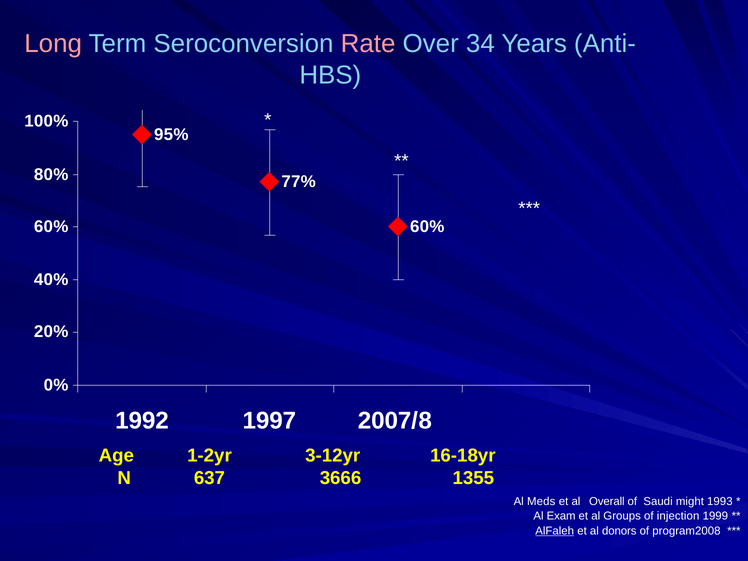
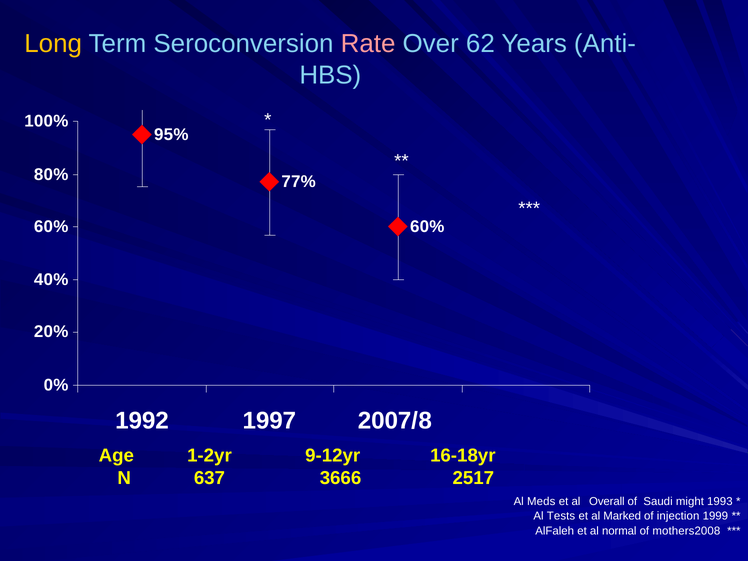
Long colour: pink -> yellow (53, 44)
34: 34 -> 62 (480, 44)
3-12yr: 3-12yr -> 9-12yr (333, 456)
1355: 1355 -> 2517 (473, 478)
Exam: Exam -> Tests (561, 516)
Groups: Groups -> Marked (622, 516)
AlFaleh underline: present -> none (555, 531)
donors: donors -> normal (619, 531)
program2008: program2008 -> mothers2008 (686, 531)
